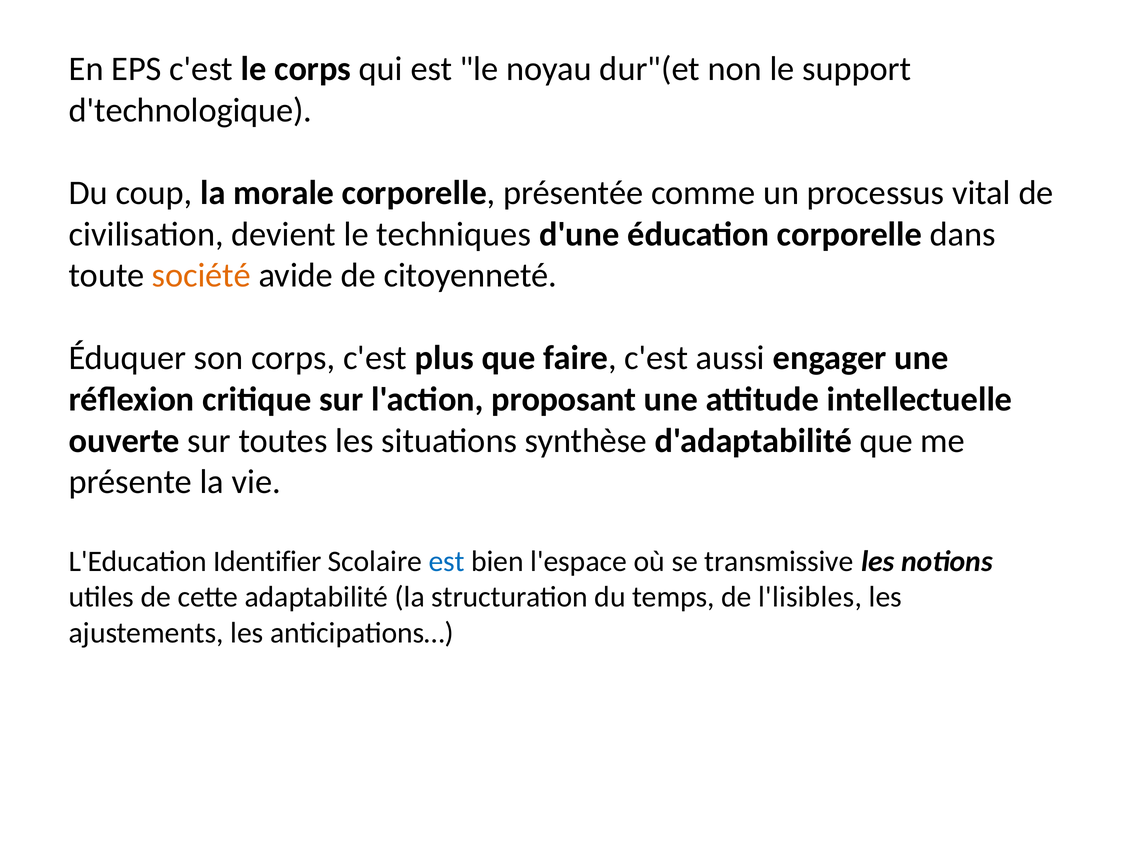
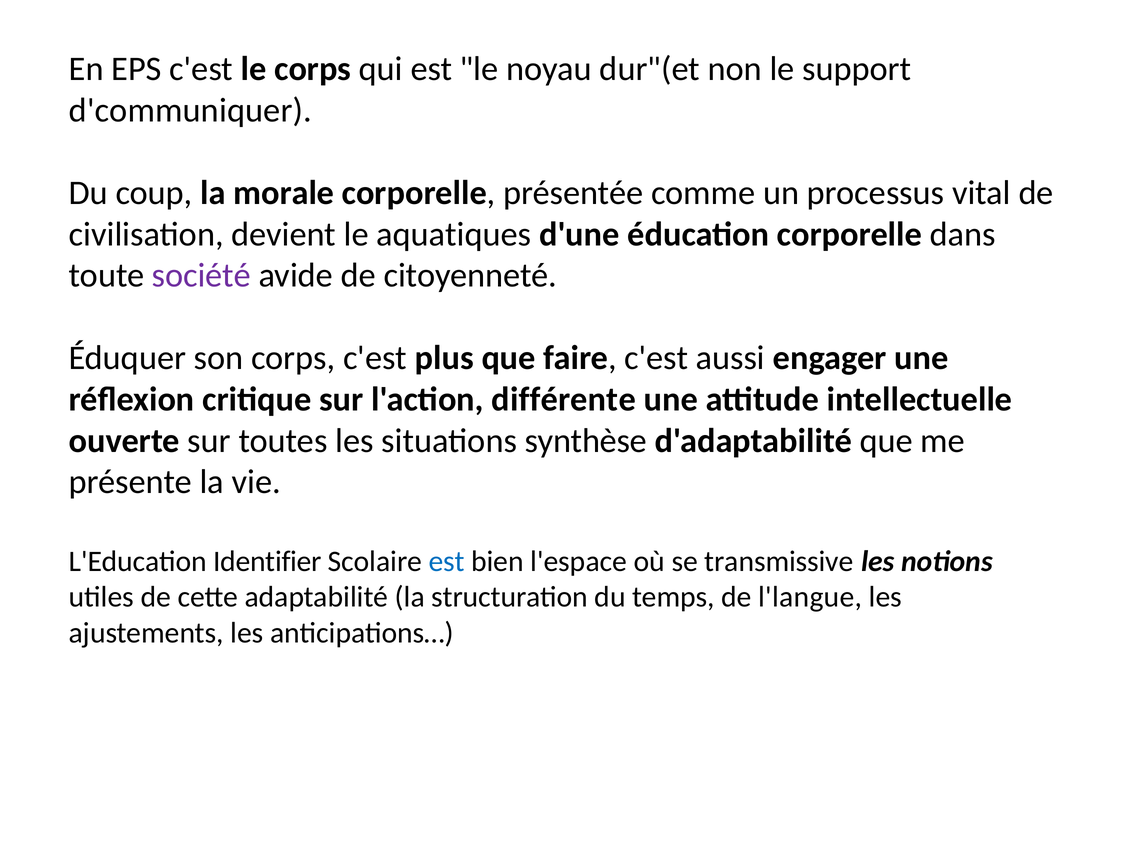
d'technologique: d'technologique -> d'communiquer (190, 110)
techniques: techniques -> aquatiques (454, 234)
société colour: orange -> purple (201, 275)
proposant: proposant -> différente (564, 399)
l'lisibles: l'lisibles -> l'langue (810, 597)
